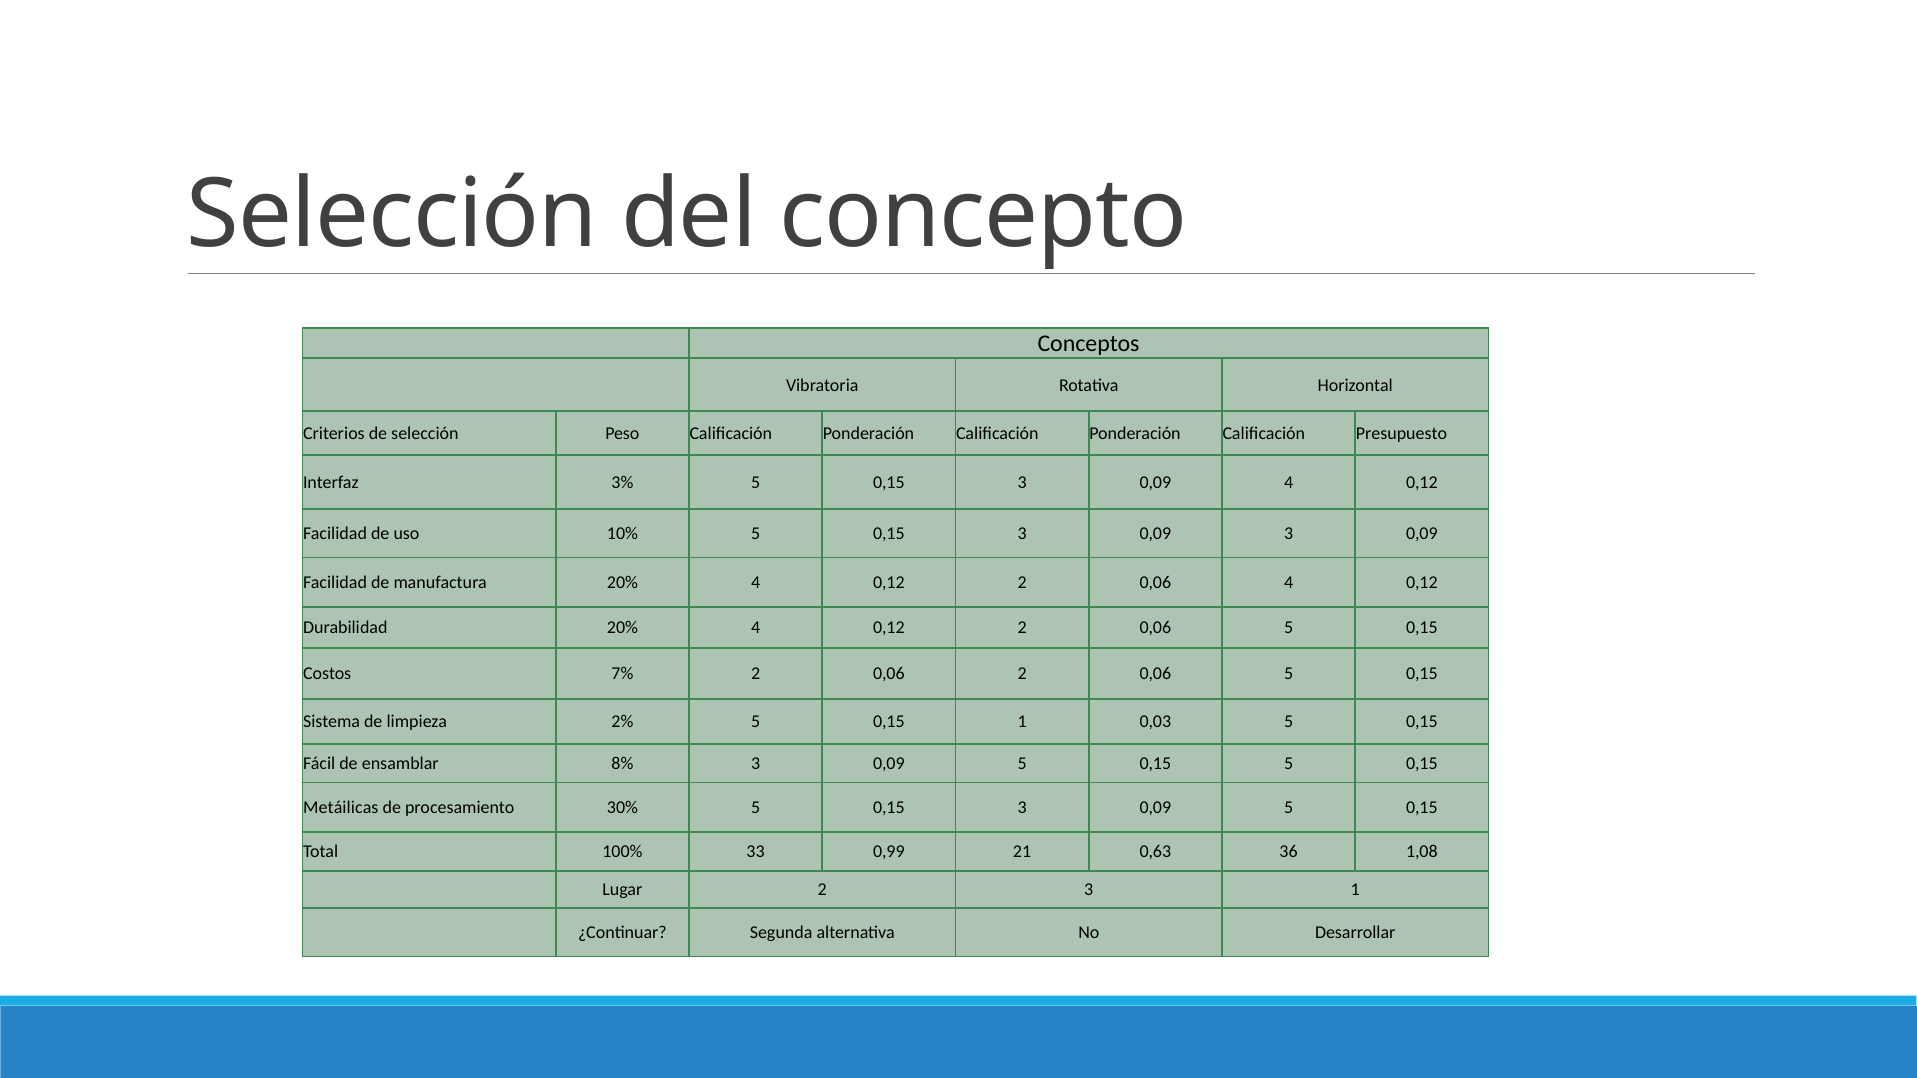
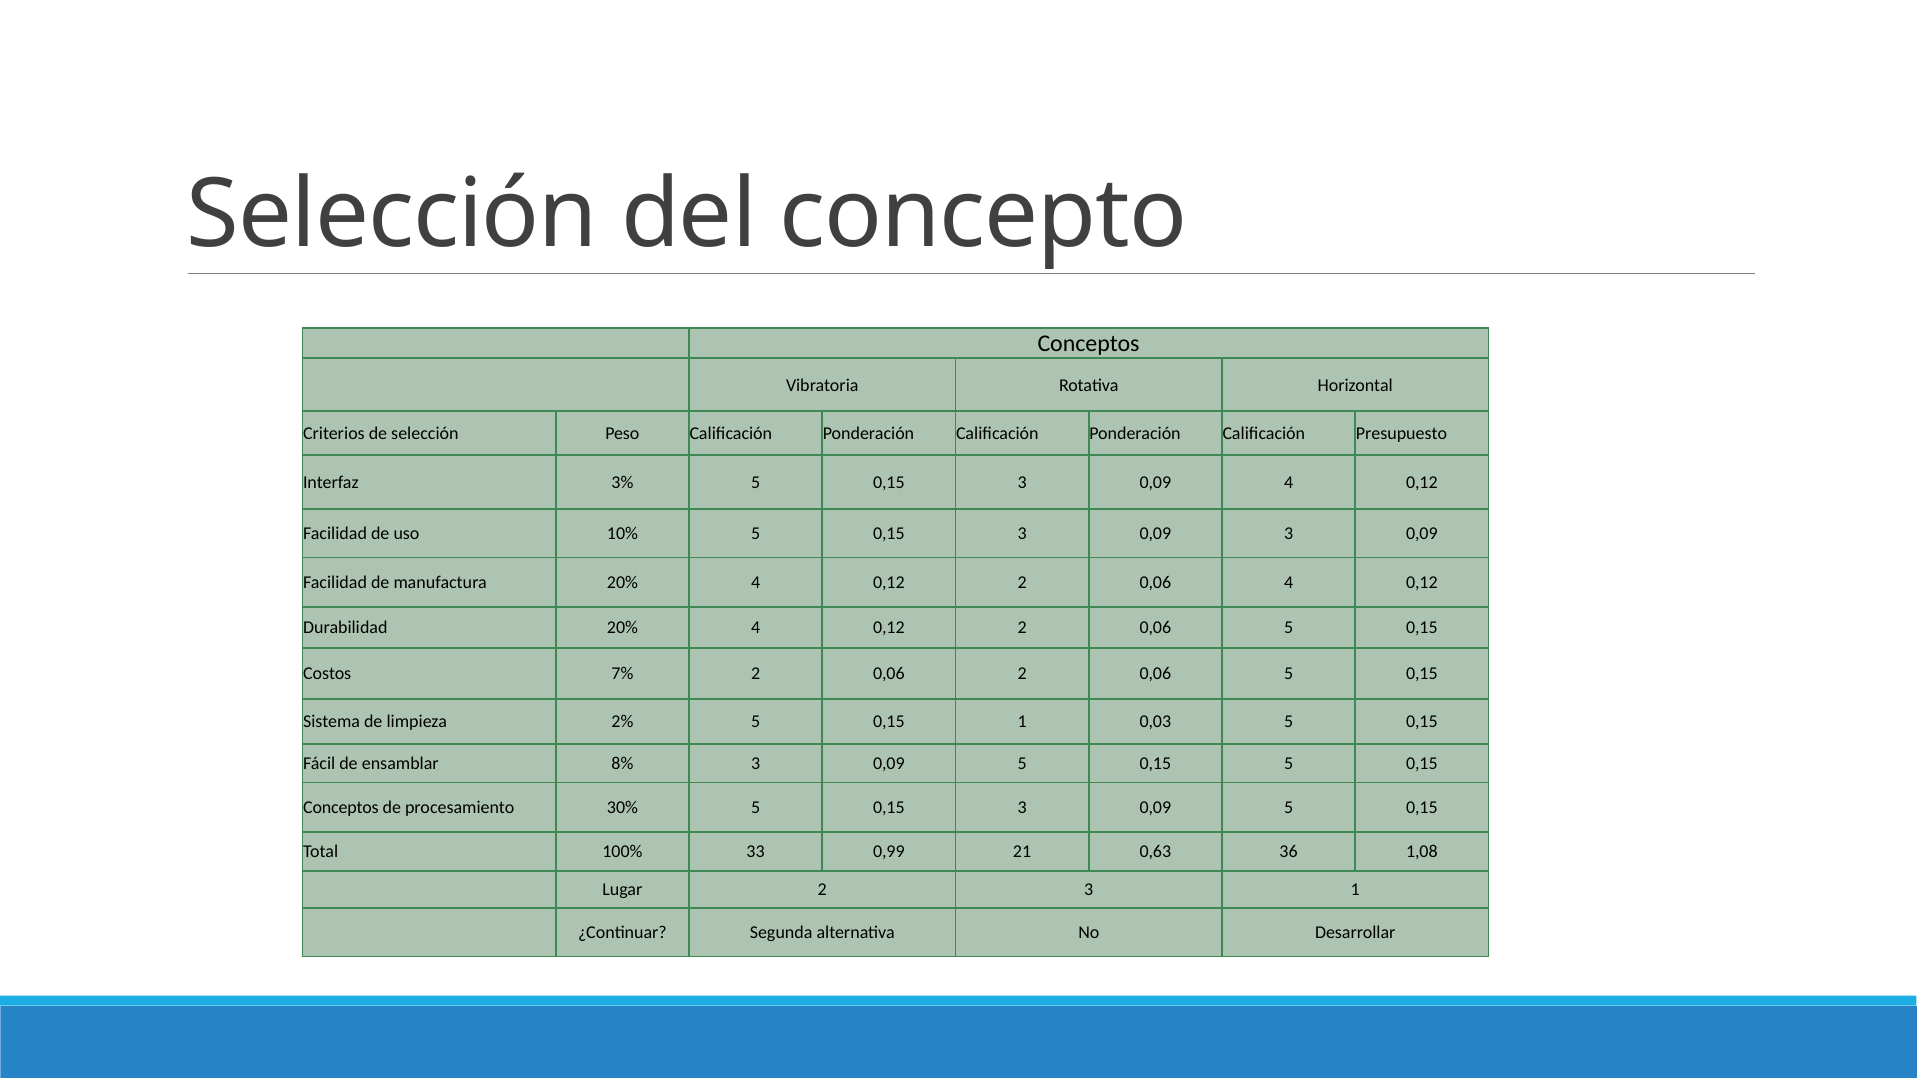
Metáilicas: Metáilicas -> Conceptos (341, 808)
